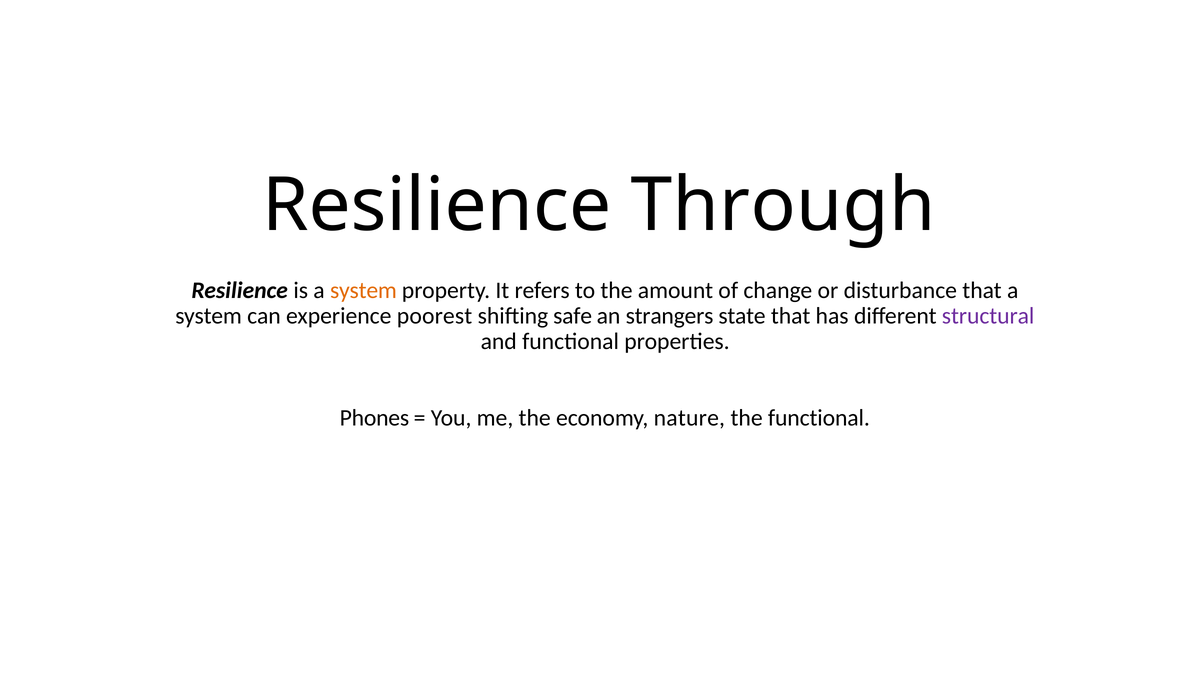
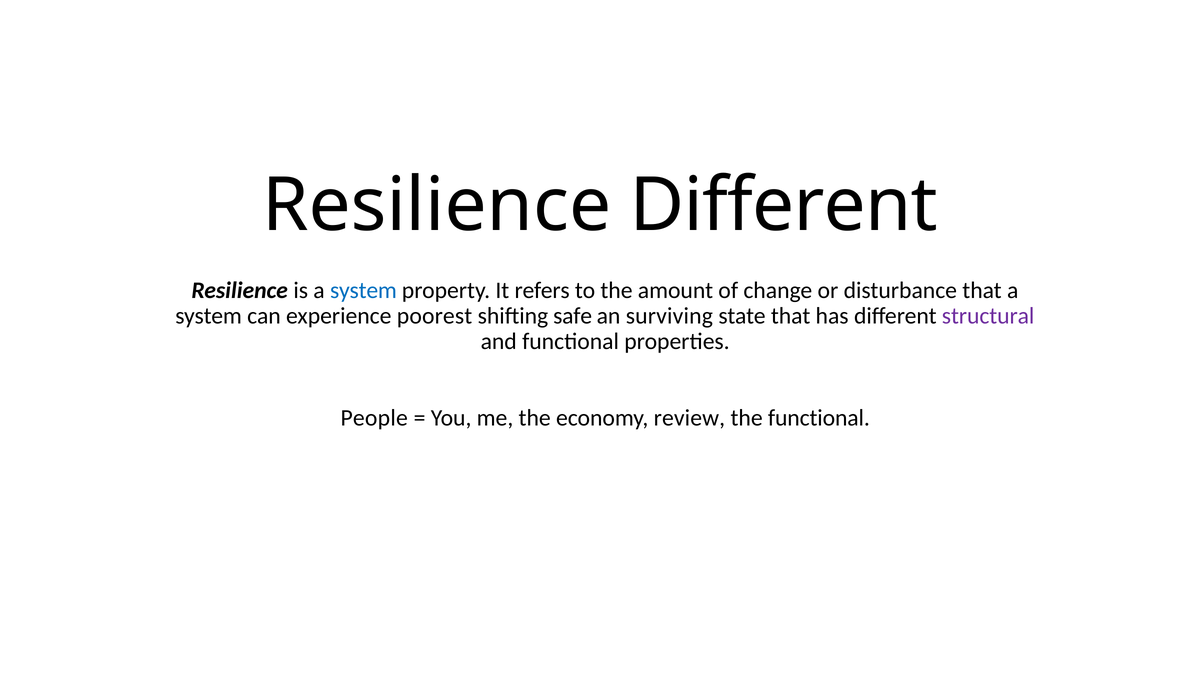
Resilience Through: Through -> Different (784, 205)
system colour: orange -> blue (363, 290)
strangers: strangers -> surviving (669, 316)
Phones: Phones -> People (374, 418)
nature: nature -> review (689, 418)
